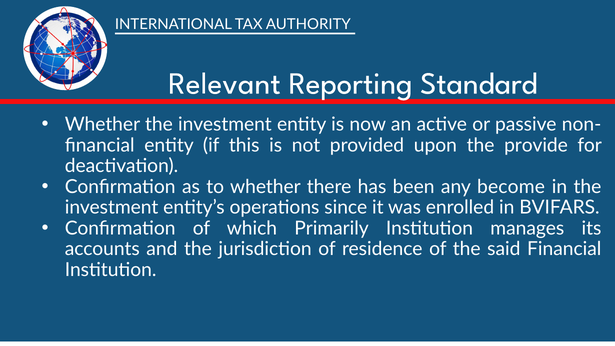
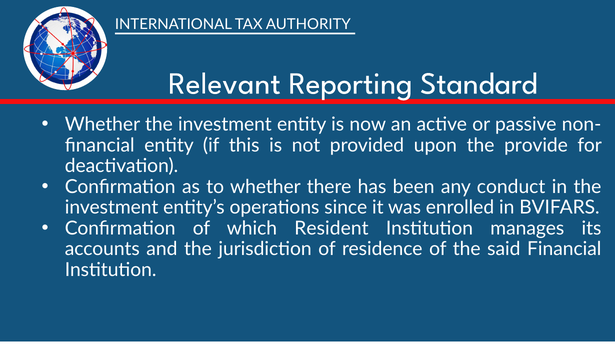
become: become -> conduct (511, 187)
Primarily: Primarily -> Resident (331, 228)
